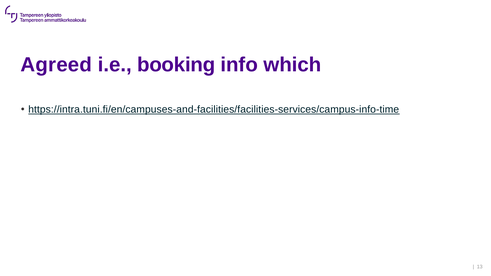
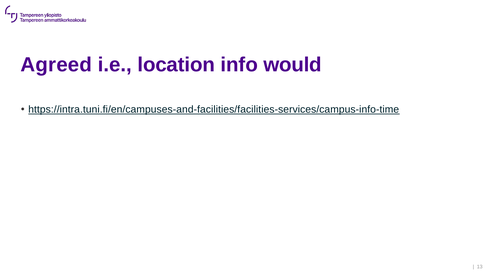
booking: booking -> location (176, 65)
which: which -> would (293, 65)
